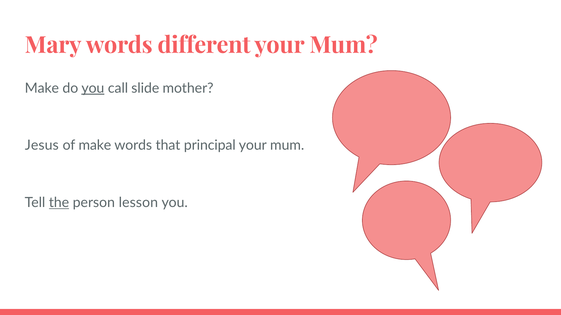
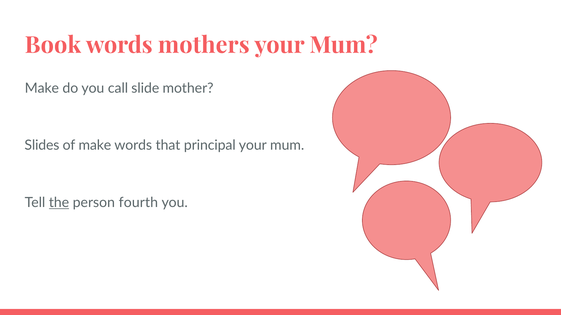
Mary: Mary -> Book (53, 45)
different: different -> mothers (204, 45)
you underline: present -> none (93, 88)
Jesus: Jesus -> Slides (42, 146)
lesson: lesson -> fourth (138, 203)
